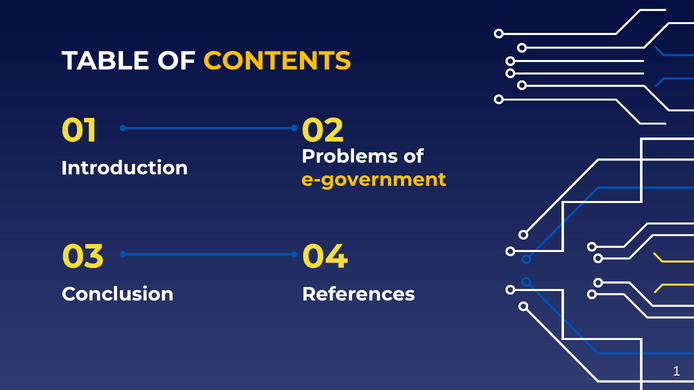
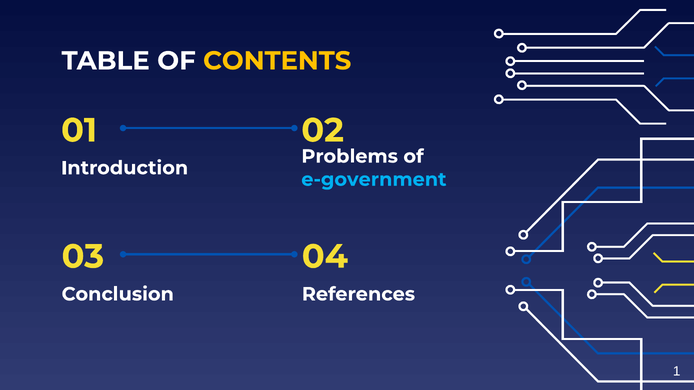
e-government colour: yellow -> light blue (374, 180)
